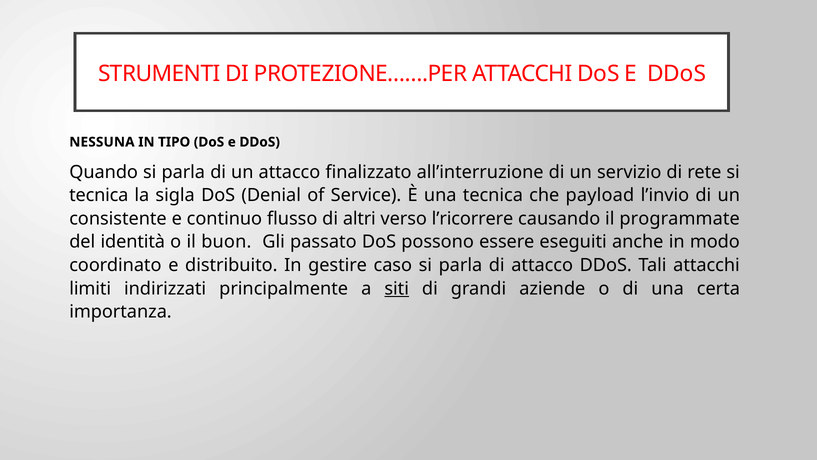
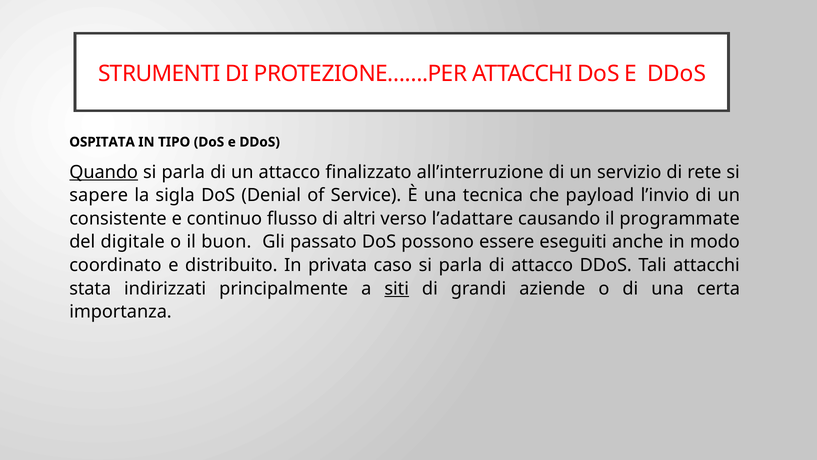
NESSUNA: NESSUNA -> OSPITATA (102, 142)
Quando underline: none -> present (104, 172)
tecnica: tecnica -> sapere (99, 195)
l’ricorrere: l’ricorrere -> l’adattare (472, 218)
identità: identità -> digitale (133, 242)
gestire: gestire -> privata (338, 265)
limiti: limiti -> stata (90, 288)
